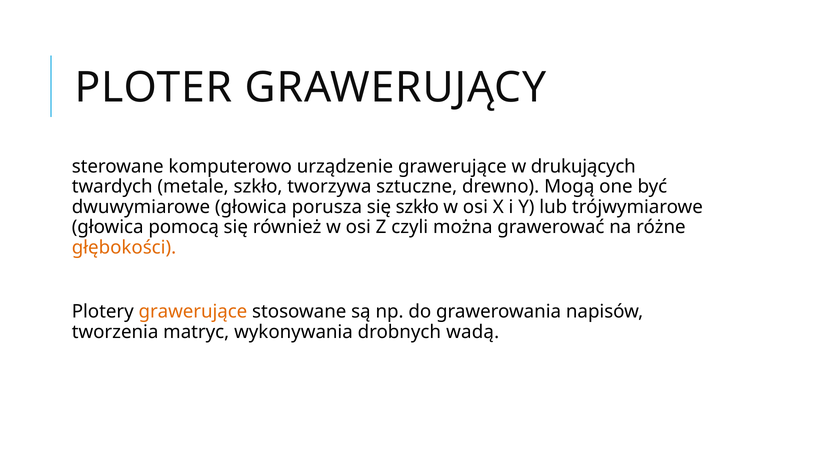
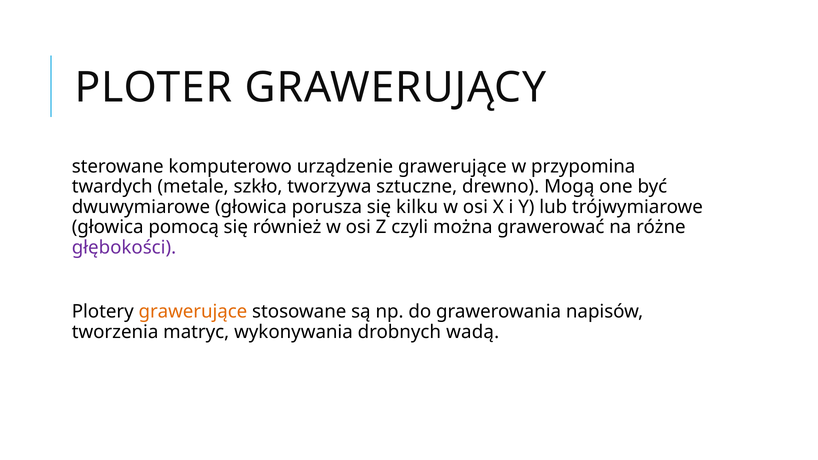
drukujących: drukujących -> przypomina (583, 166)
się szkło: szkło -> kilku (417, 207)
głębokości colour: orange -> purple (124, 247)
